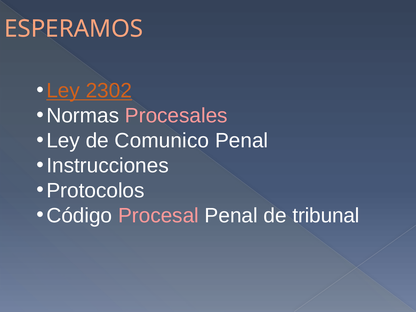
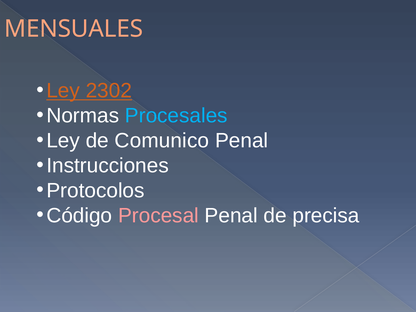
ESPERAMOS: ESPERAMOS -> MENSUALES (74, 29)
Procesales colour: pink -> light blue (176, 116)
tribunal: tribunal -> precisa (326, 216)
